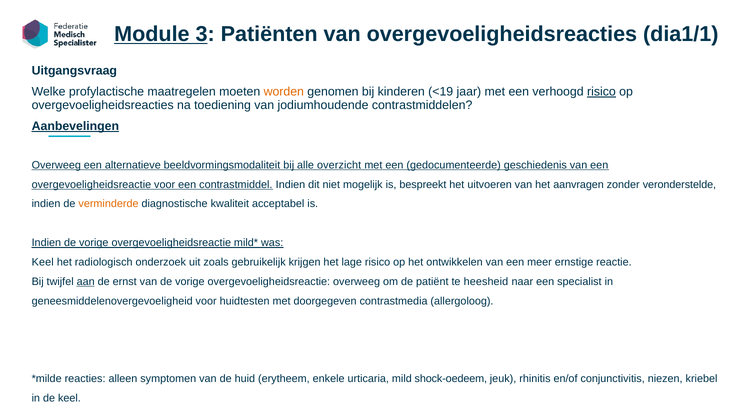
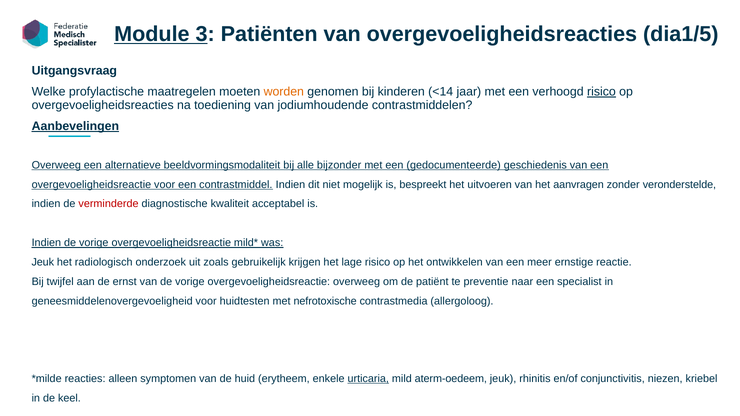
dia1/1: dia1/1 -> dia1/5 (681, 34)
<19: <19 -> <14 (441, 92)
overzicht: overzicht -> bijzonder (339, 165)
verminderde colour: orange -> red (109, 204)
Keel: Keel -> Jeuk (43, 262)
aan underline: present -> none (86, 282)
heesheid: heesheid -> preventie (486, 282)
doorgegeven: doorgegeven -> nefrotoxische (325, 301)
urticaria underline: none -> present (368, 379)
shock-oedeem: shock-oedeem -> aterm-oedeem (451, 379)
